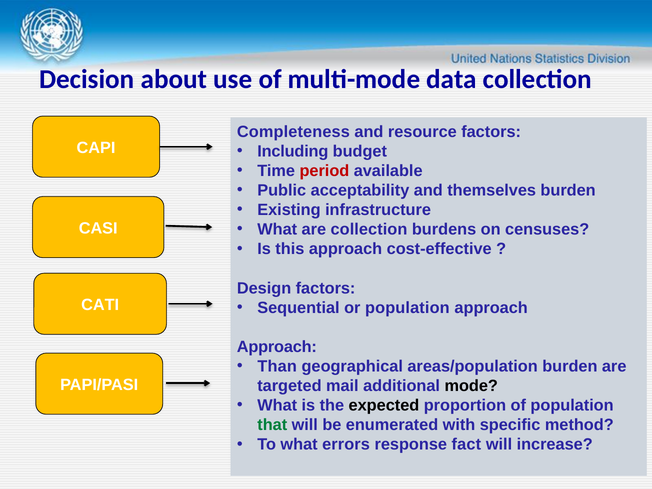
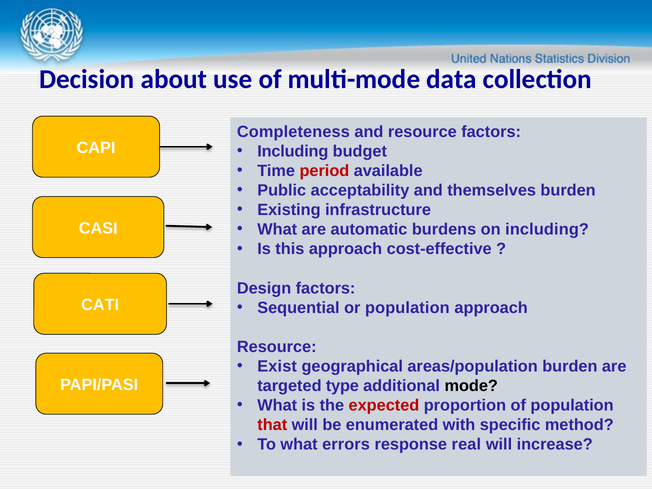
are collection: collection -> automatic (369, 229)
on censuses: censuses -> including (547, 229)
Approach: Approach -> Resource (277, 347)
Than: Than -> Exist (277, 366)
mail: mail -> type (342, 386)
expected colour: black -> red (384, 405)
that colour: green -> red (272, 425)
fact: fact -> real (466, 445)
